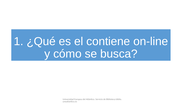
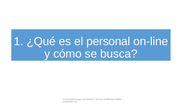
contiene: contiene -> personal (108, 41)
